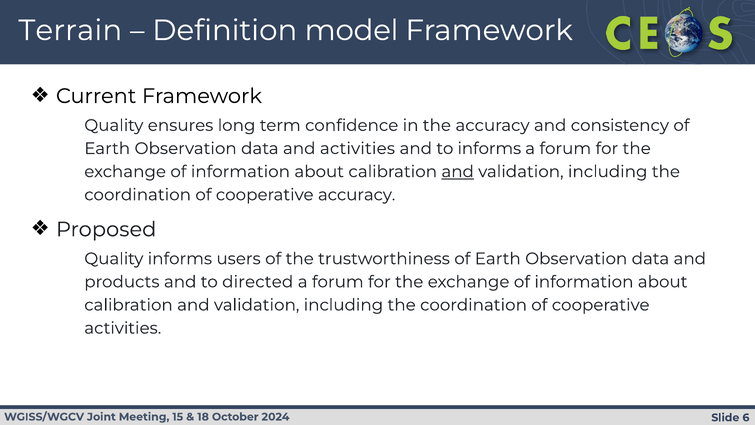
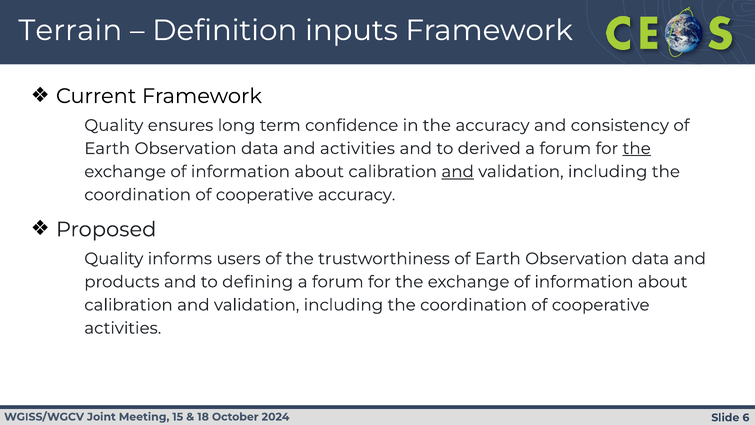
model: model -> inputs (351, 30)
to informs: informs -> derived (489, 148)
the underline: none -> present (637, 148)
directed: directed -> defining (258, 282)
